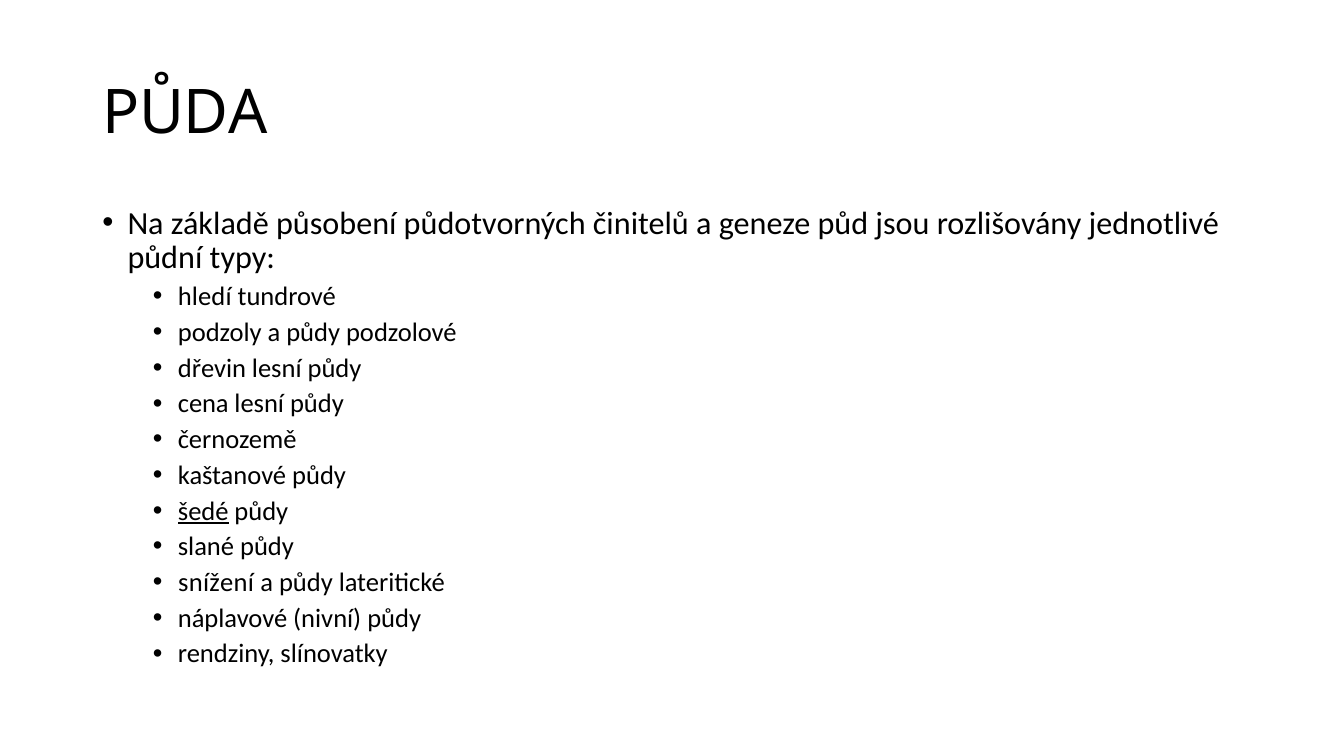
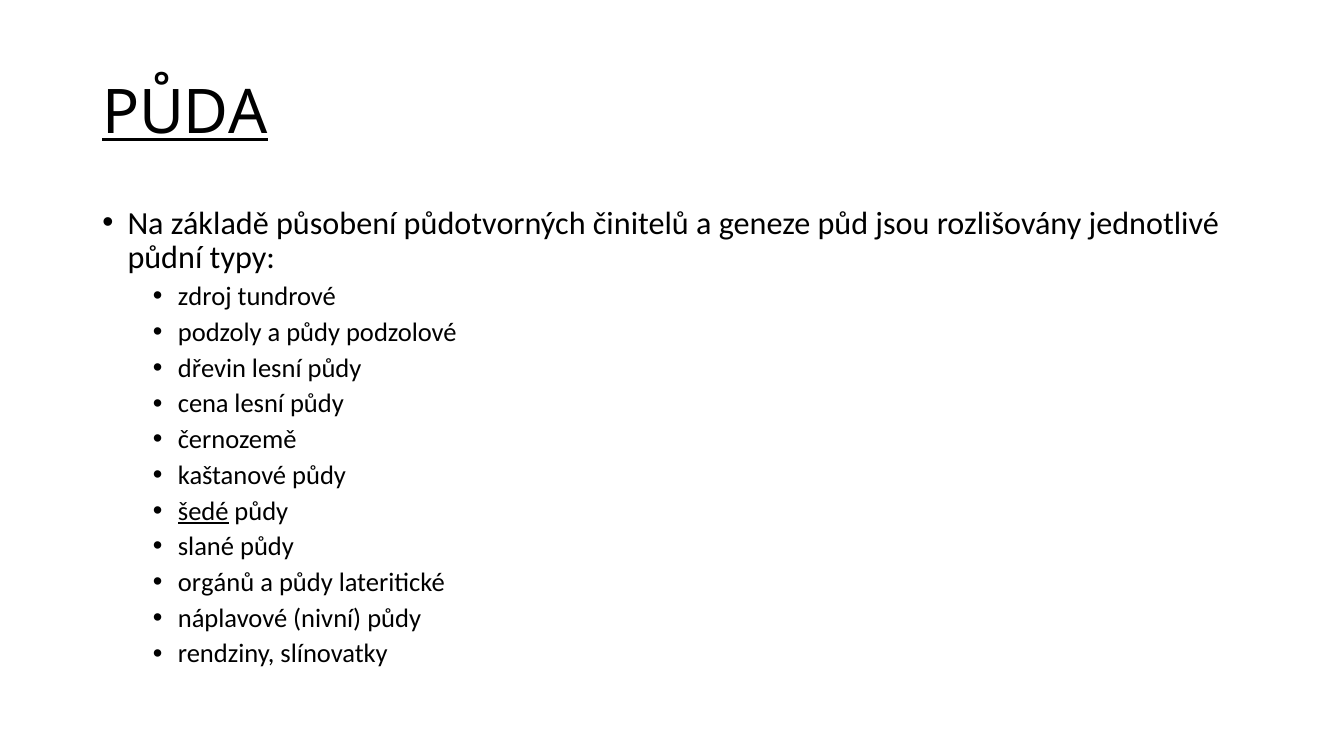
PŮDA underline: none -> present (185, 113)
hledí: hledí -> zdroj (205, 297)
snížení: snížení -> orgánů (216, 582)
